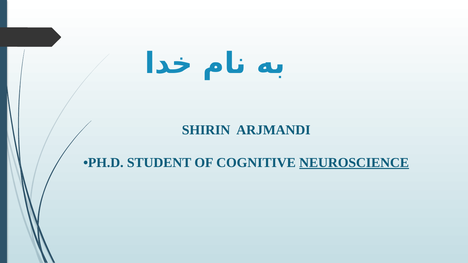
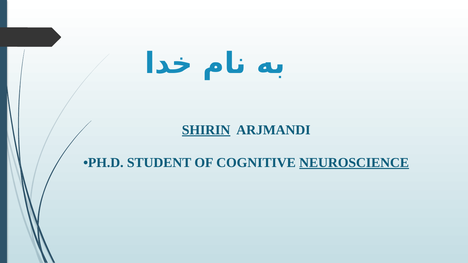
SHIRIN underline: none -> present (206, 130)
